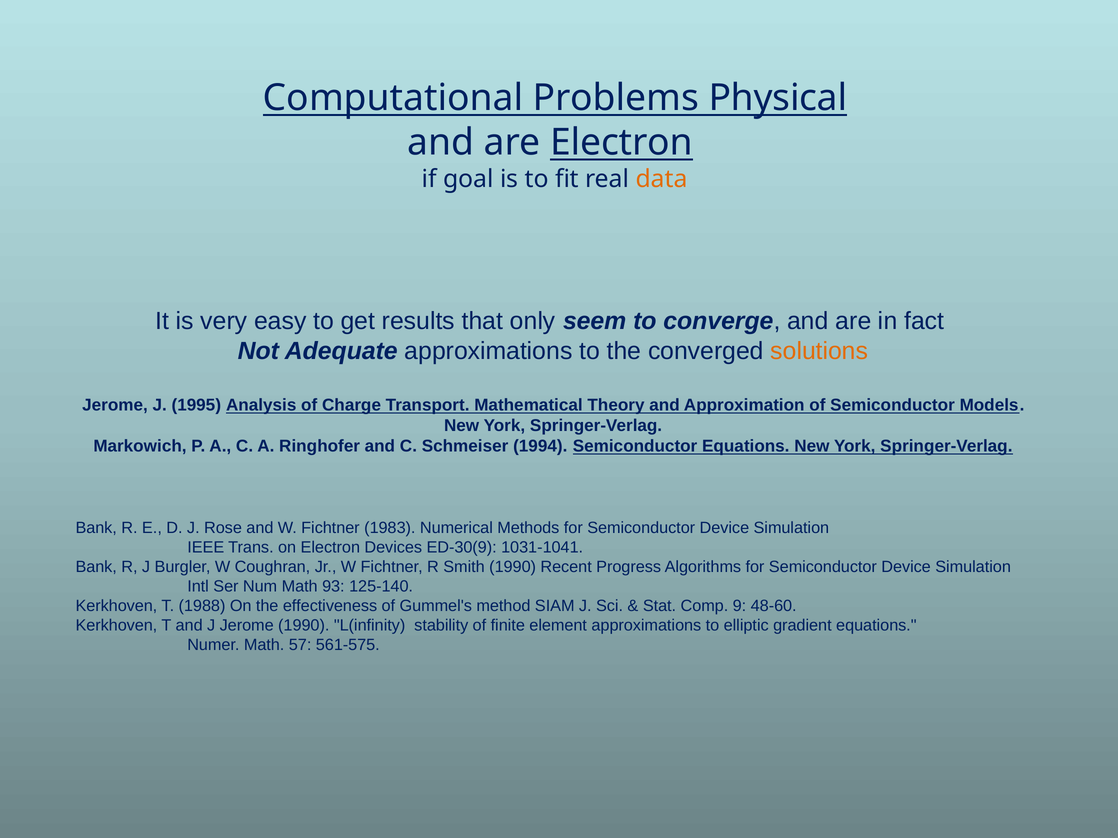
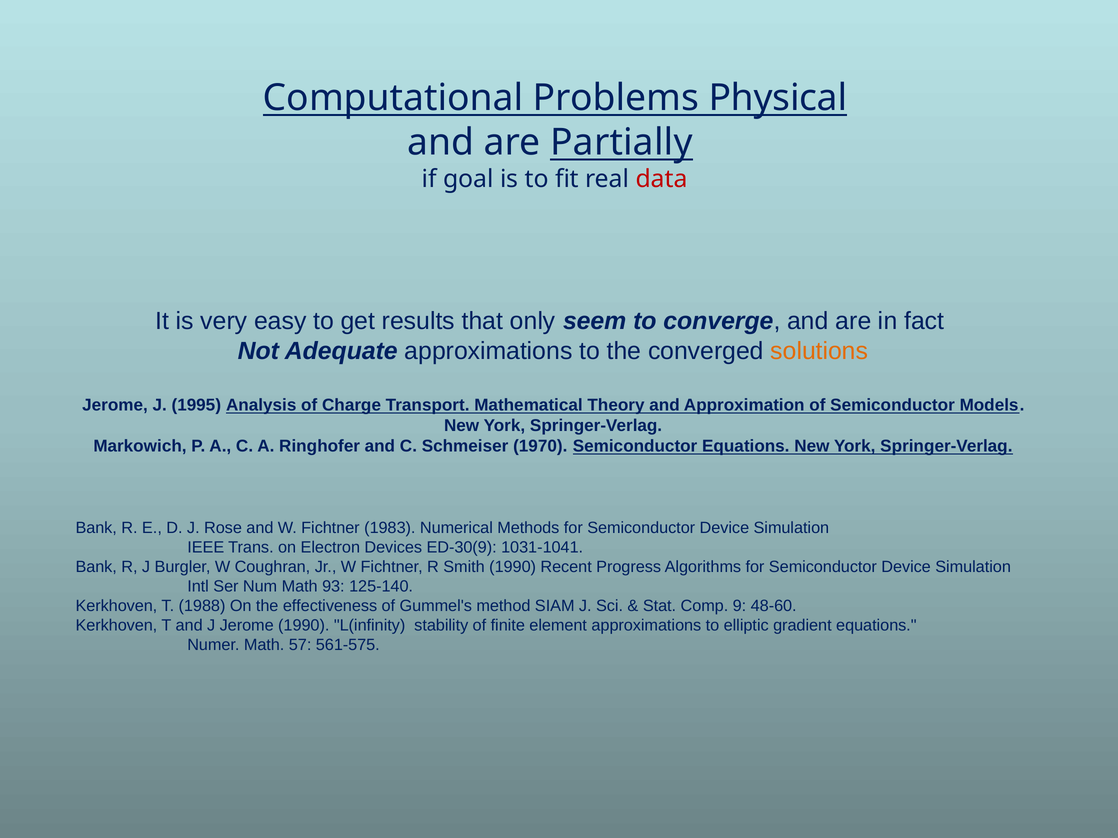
are Electron: Electron -> Partially (621, 143)
data colour: orange -> red (662, 179)
1994: 1994 -> 1970 (540, 447)
